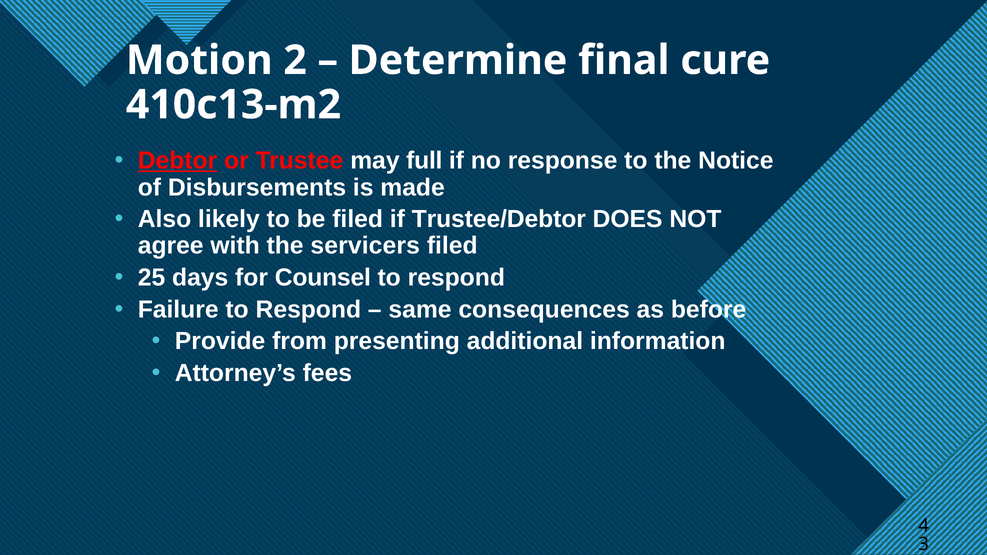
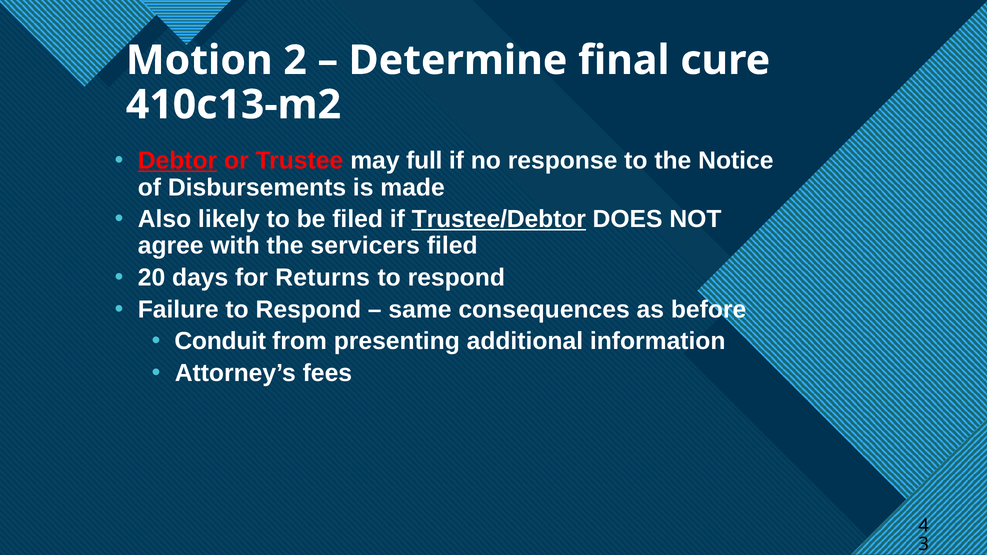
Trustee/Debtor underline: none -> present (499, 219)
25: 25 -> 20 (152, 278)
Counsel: Counsel -> Returns (323, 278)
Provide: Provide -> Conduit (220, 341)
